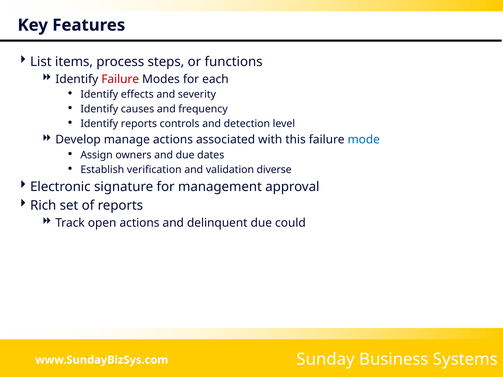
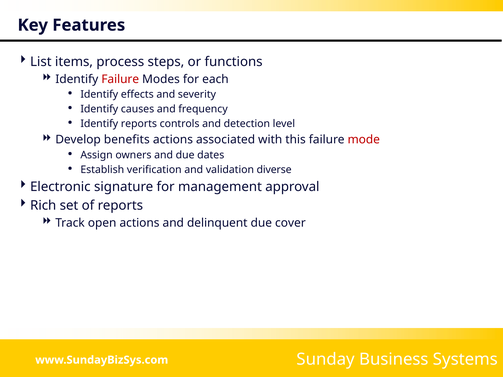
manage: manage -> benefits (127, 140)
mode colour: blue -> red (364, 140)
could: could -> cover (290, 223)
